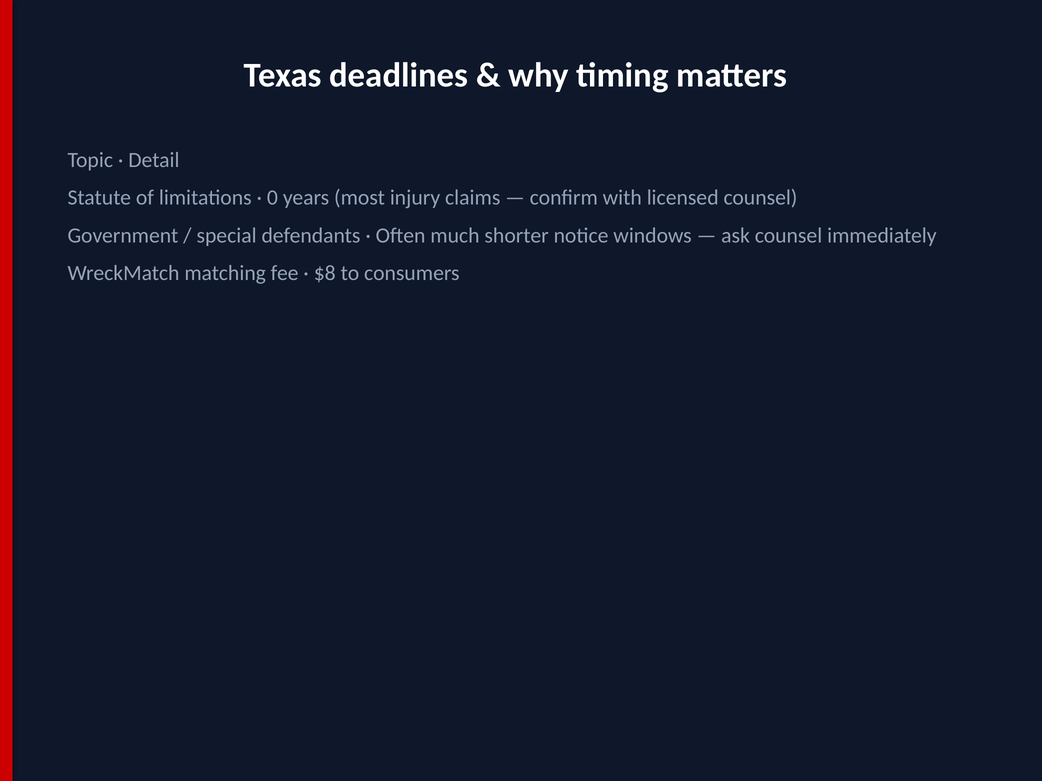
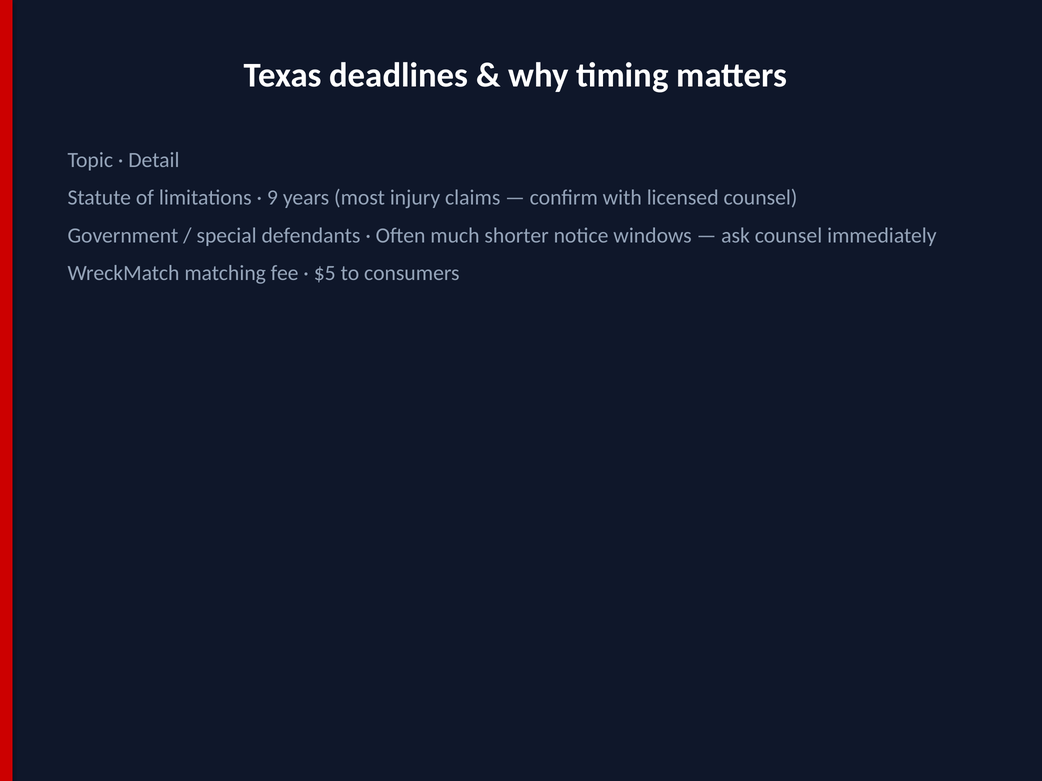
0: 0 -> 9 (272, 198)
$8: $8 -> $5 (325, 273)
